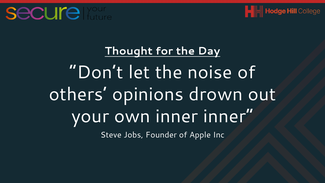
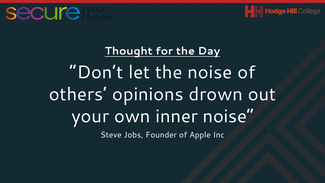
inner inner: inner -> noise (228, 116)
